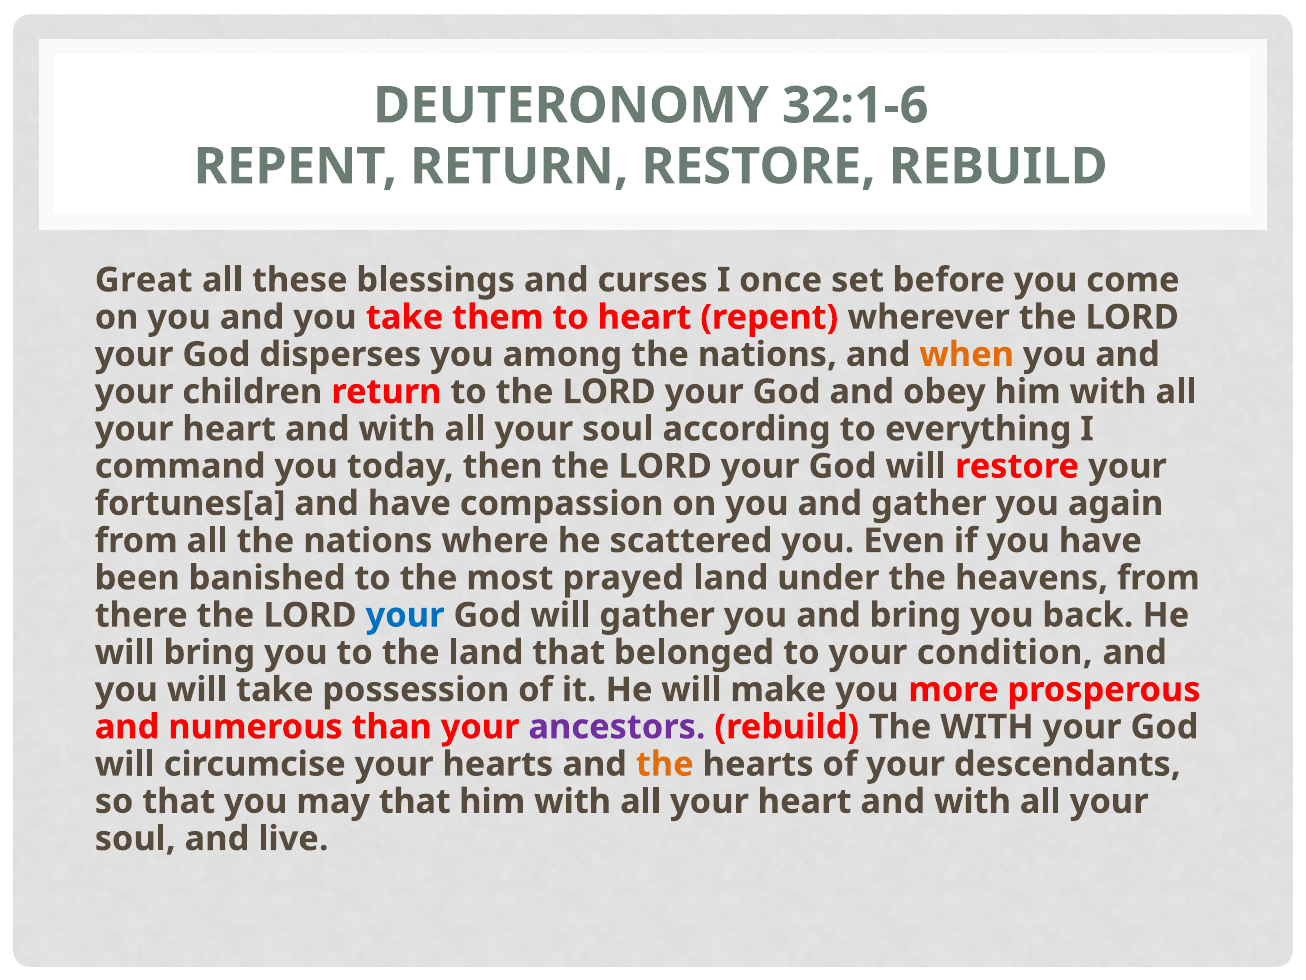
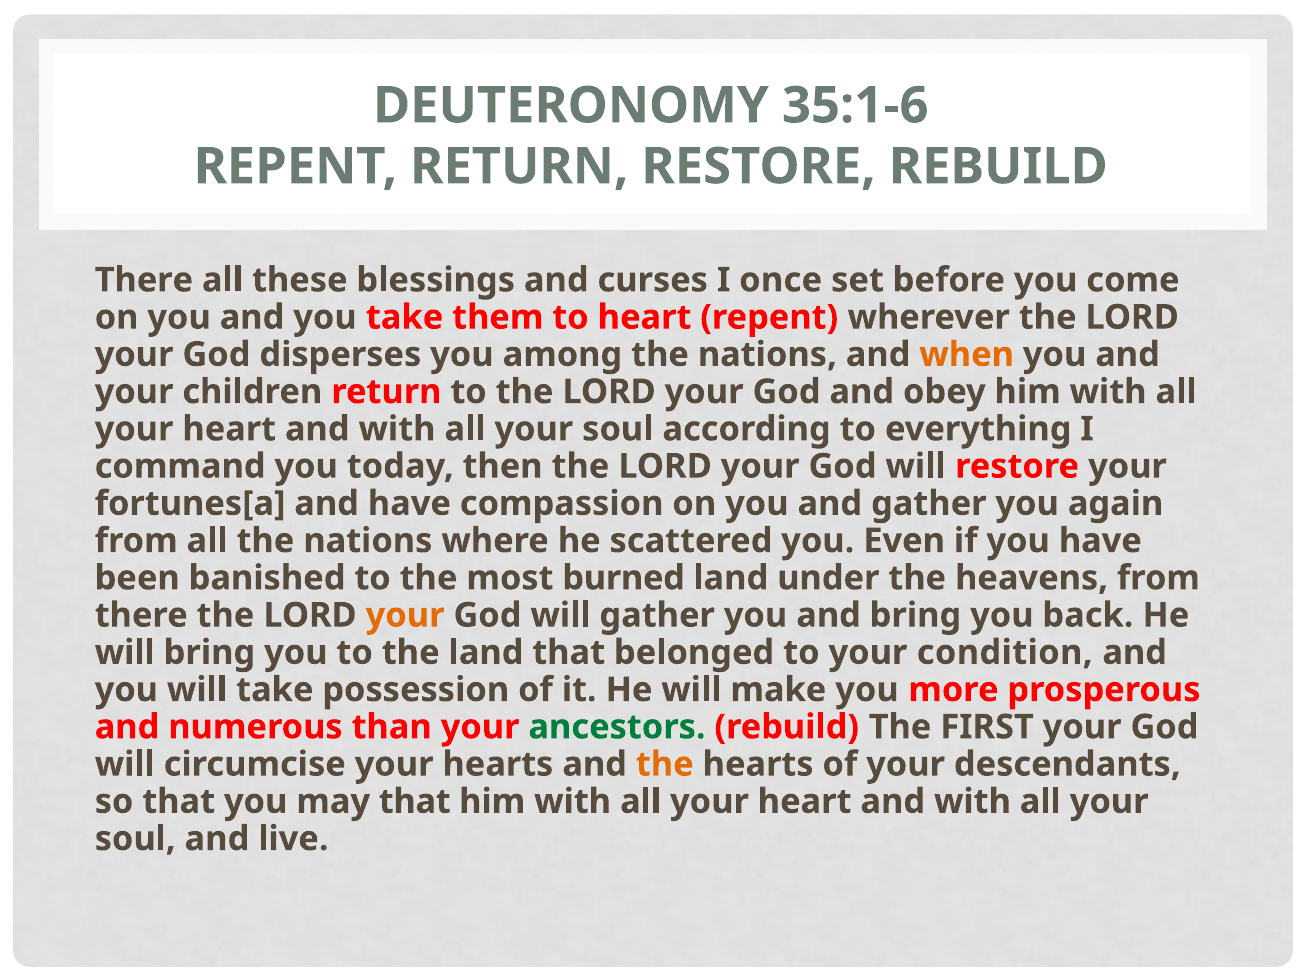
32:1-6: 32:1-6 -> 35:1-6 (855, 106)
Great: Great -> There (144, 280)
prayed: prayed -> burned (624, 578)
your colour: blue -> orange (405, 615)
ancestors colour: purple -> green (617, 727)
The WITH: WITH -> FIRST (987, 727)
